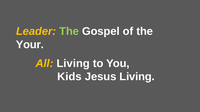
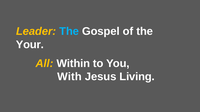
The colour: light green -> light blue (69, 31)
All Living: Living -> Within (73, 64)
Kids: Kids -> With (69, 77)
